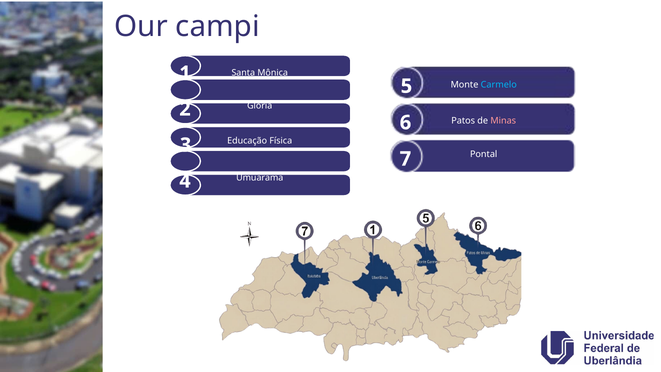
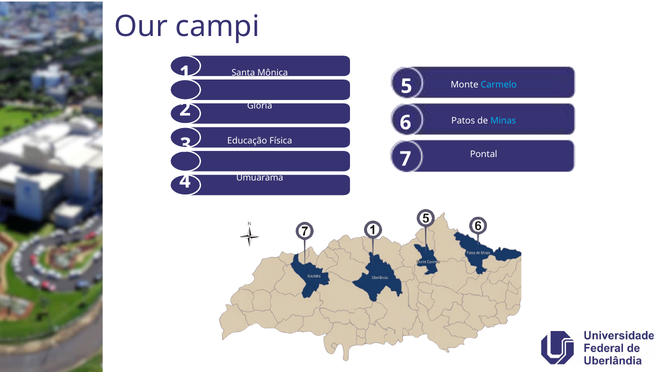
Minas colour: pink -> light blue (503, 121)
